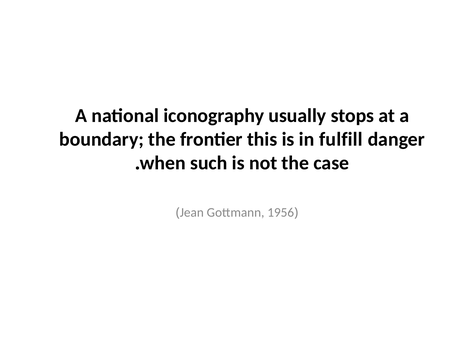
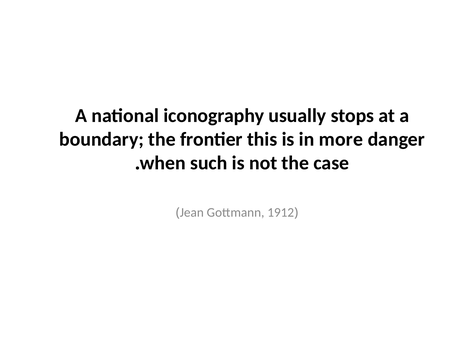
fulfill: fulfill -> more (341, 139)
1956: 1956 -> 1912 (281, 213)
